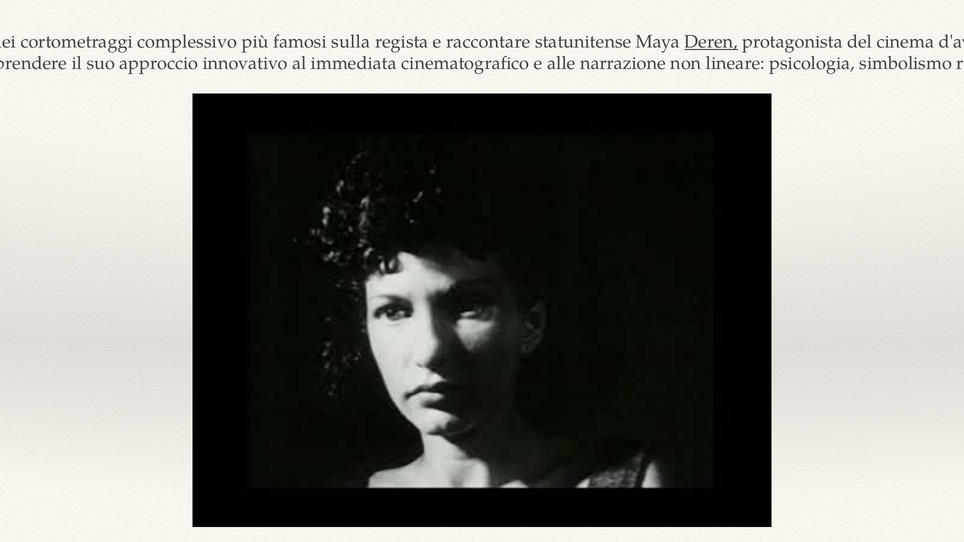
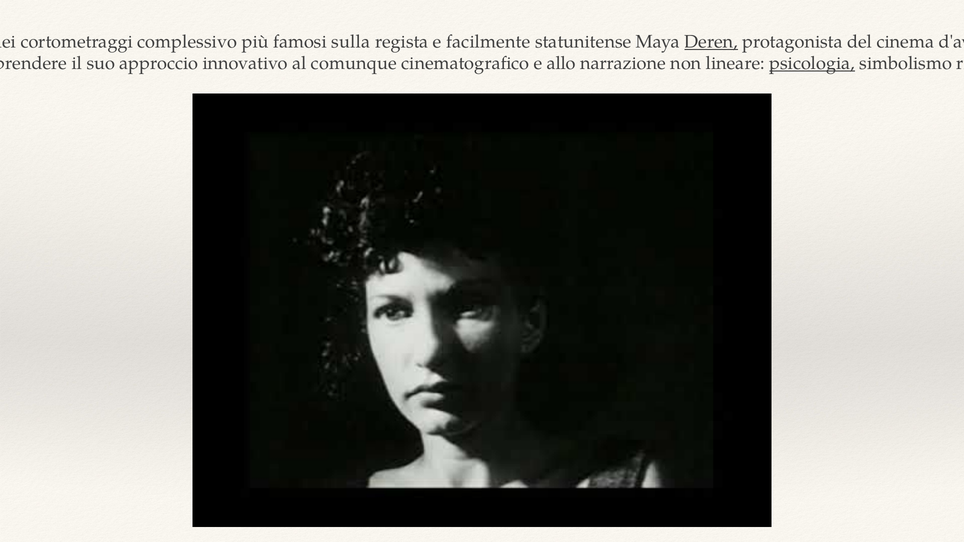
raccontare: raccontare -> facilmente (488, 42)
immediata: immediata -> comunque (354, 63)
alle: alle -> allo (561, 63)
psicologia underline: none -> present (812, 63)
